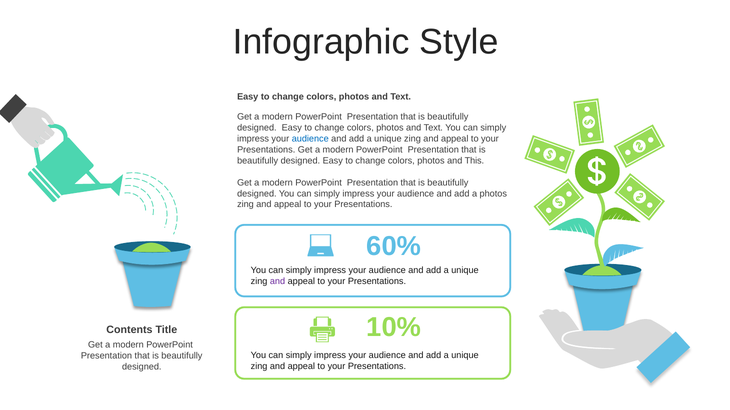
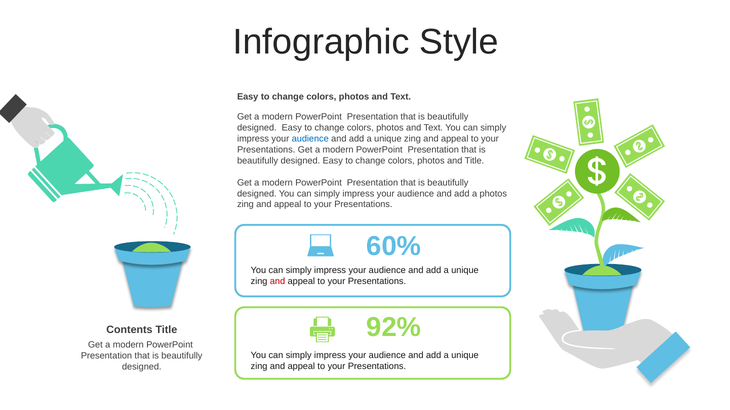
and This: This -> Title (474, 161)
and colour: purple -> red (278, 282)
10%: 10% -> 92% (394, 328)
